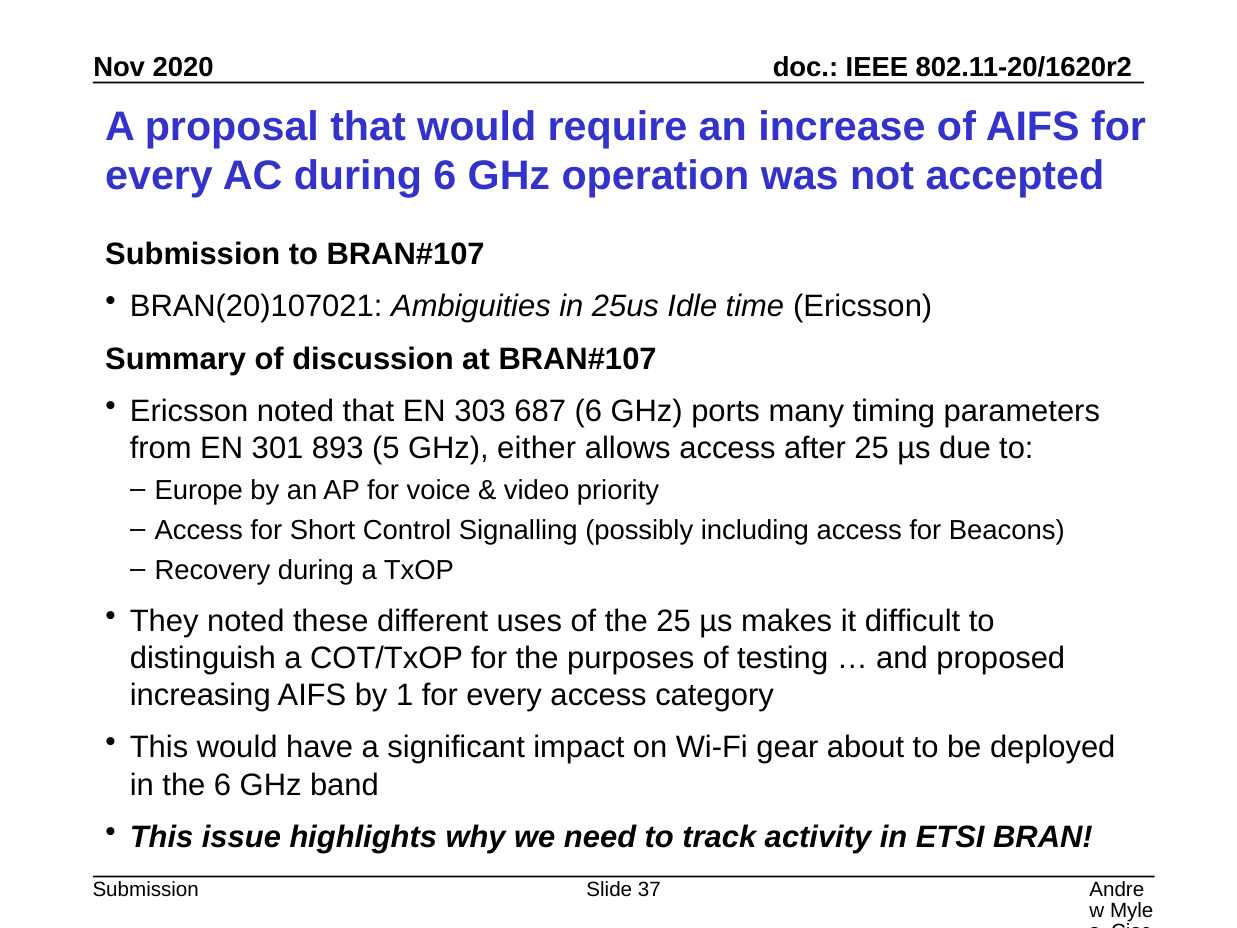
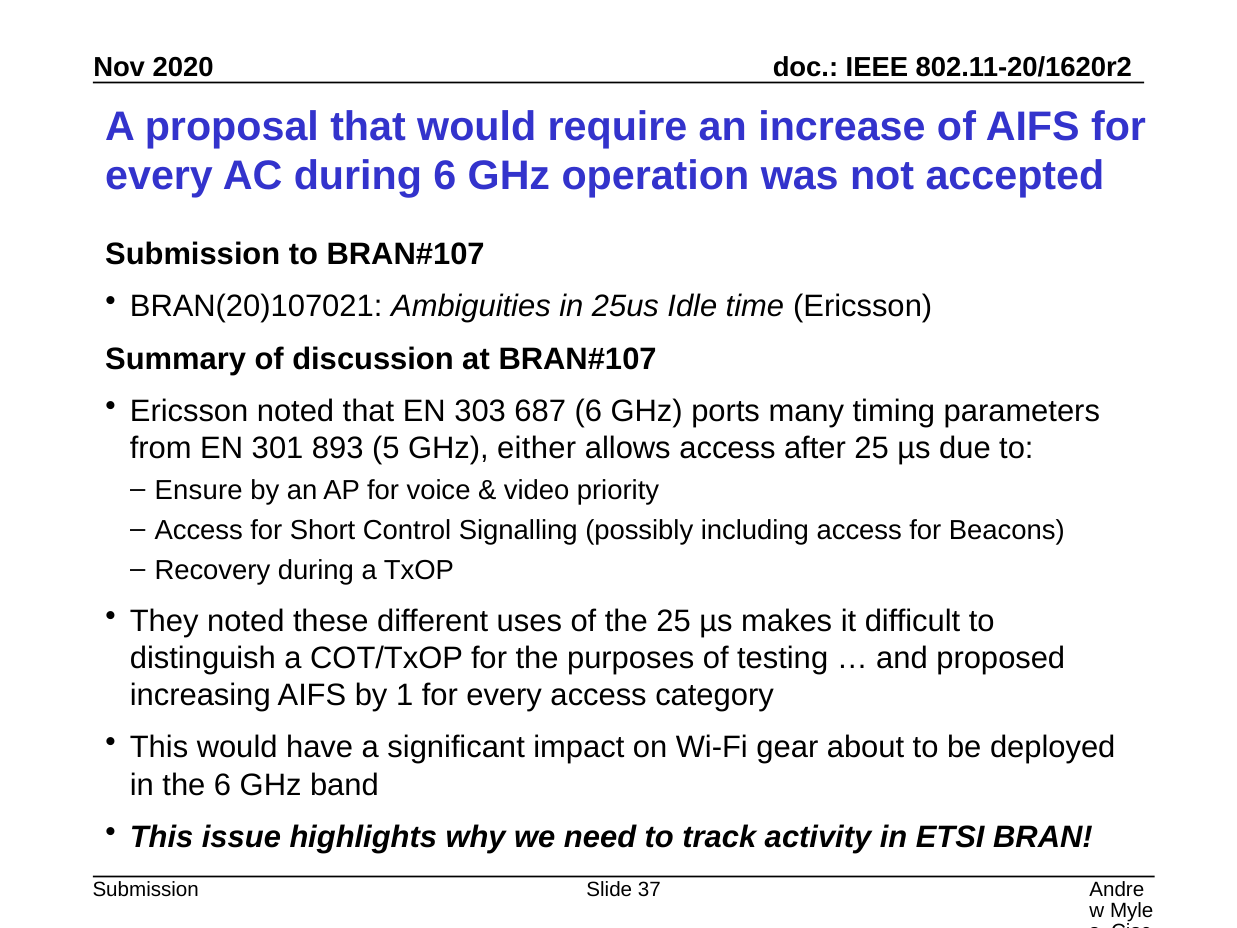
Europe: Europe -> Ensure (199, 490)
